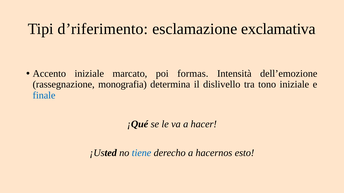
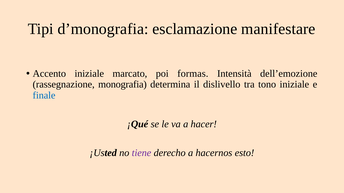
d’riferimento: d’riferimento -> d’monografia (103, 29)
exclamativa: exclamativa -> manifestare (278, 29)
tiene colour: blue -> purple (142, 153)
